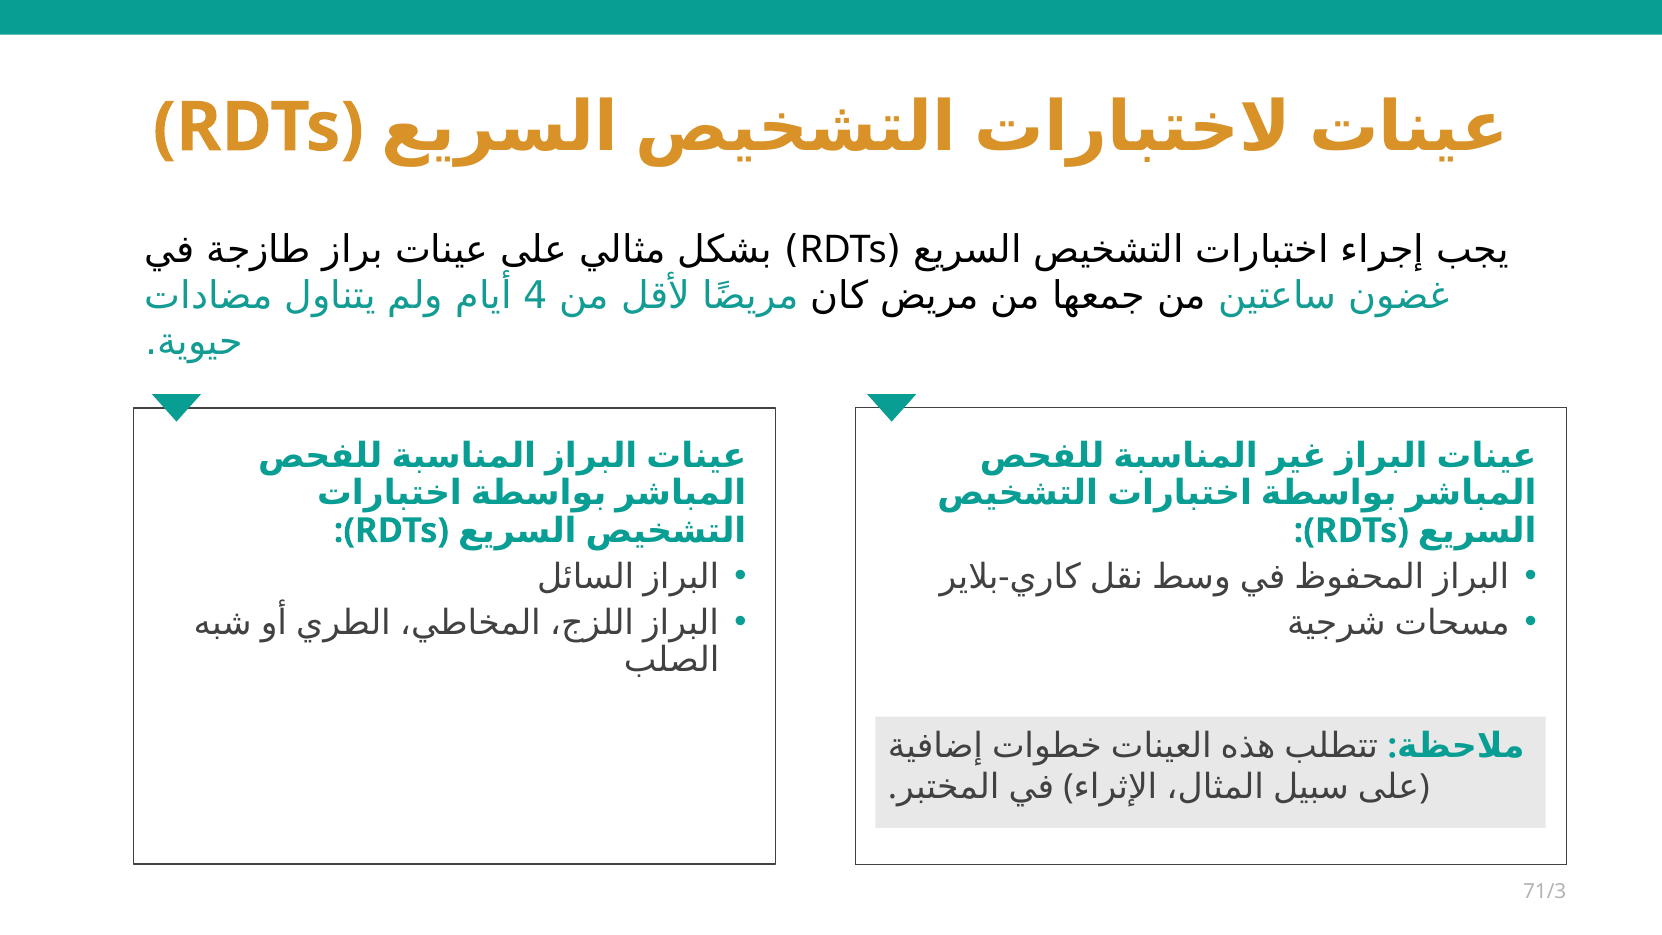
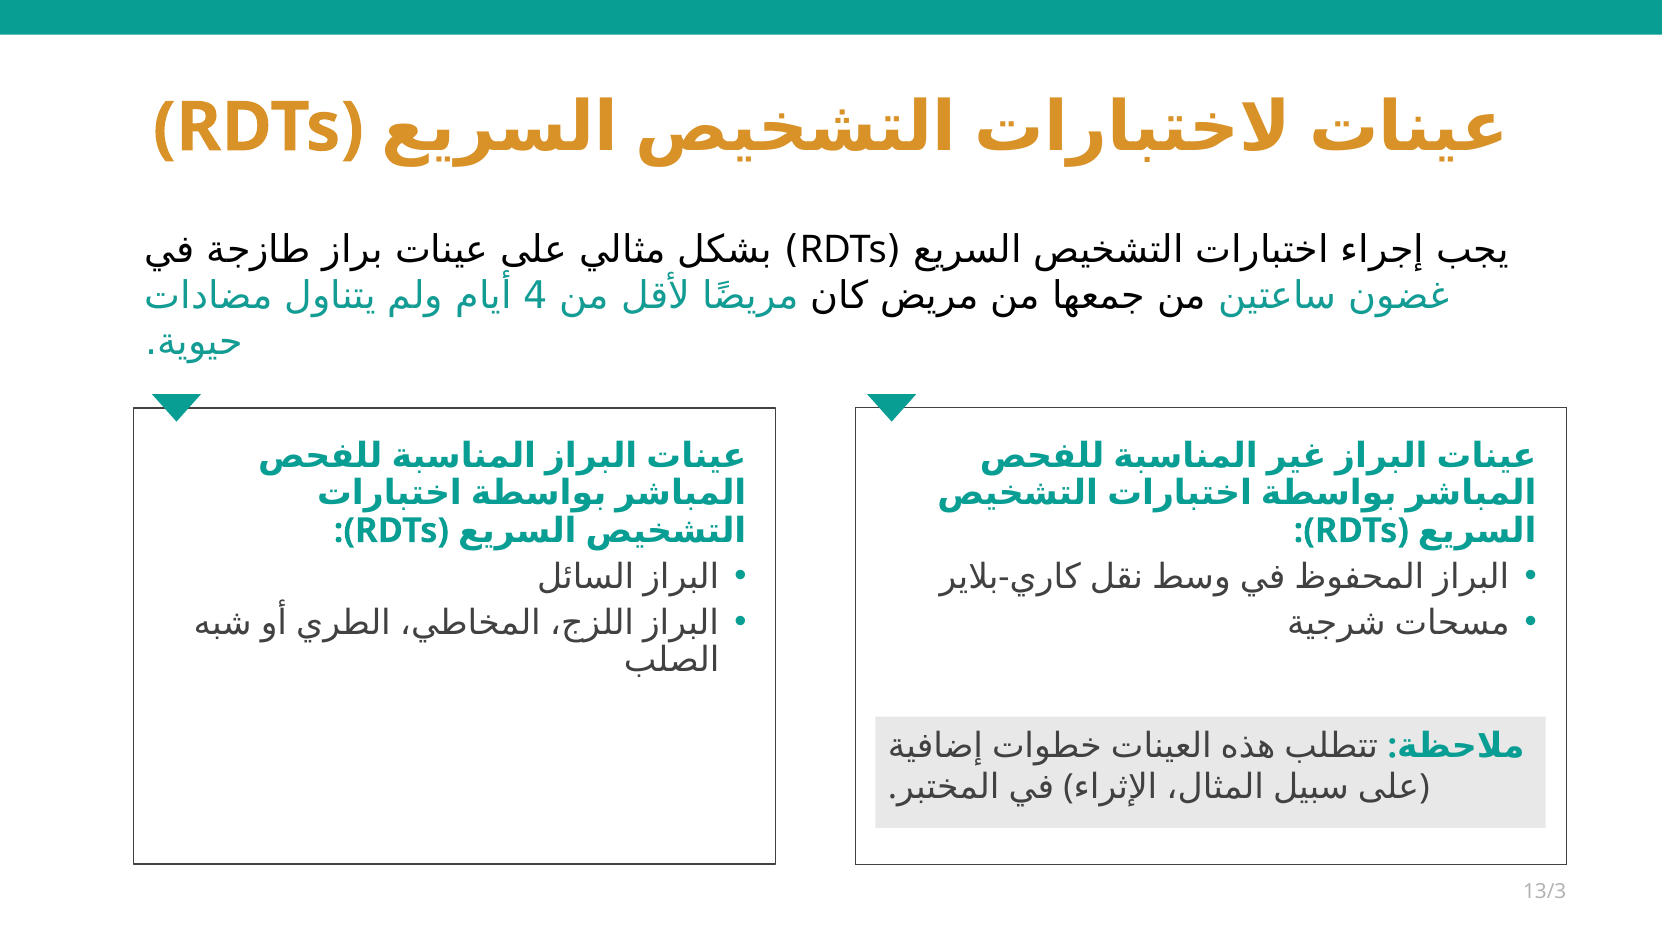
71/3: 71/3 -> 13/3 (1545, 891)
